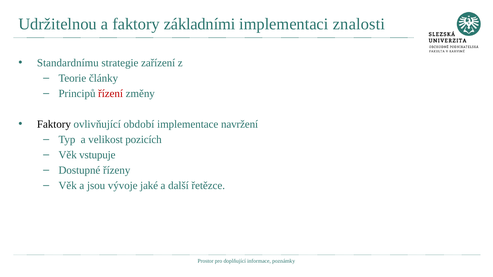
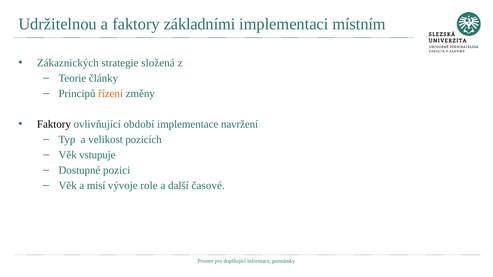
znalosti: znalosti -> místním (359, 24)
Standardnímu: Standardnímu -> Zákaznických (68, 63)
zařízení: zařízení -> složená (158, 63)
řízení colour: red -> orange (111, 94)
řízeny: řízeny -> pozici (117, 170)
jsou: jsou -> misí (96, 186)
jaké: jaké -> role (149, 186)
řetězce: řetězce -> časové (208, 186)
